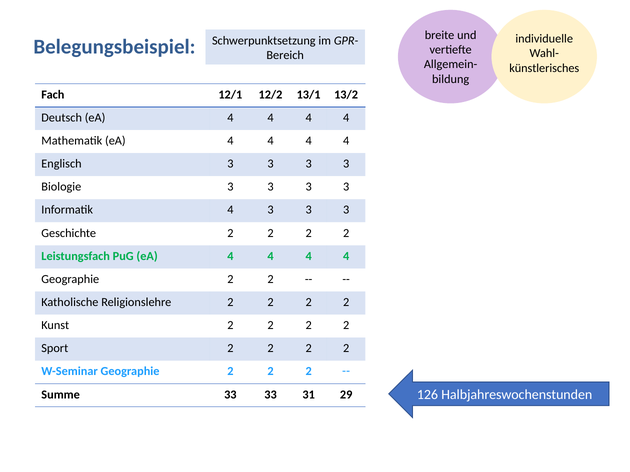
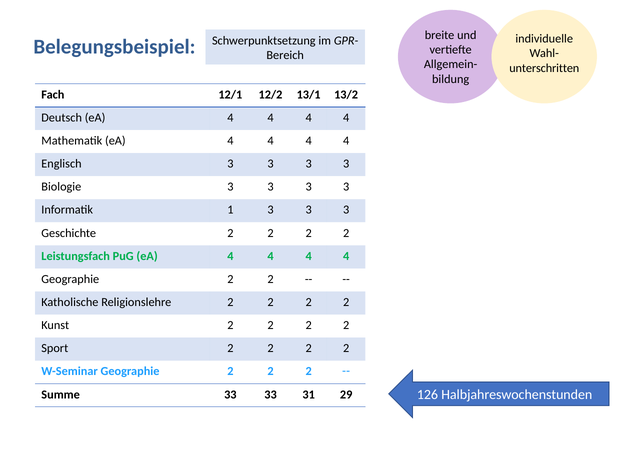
künstlerisches: künstlerisches -> unterschritten (544, 68)
Informatik 4: 4 -> 1 (230, 210)
